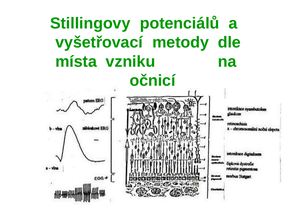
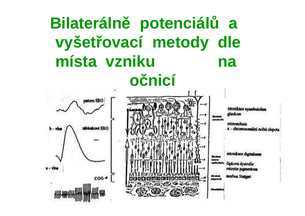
Stillingovy: Stillingovy -> Bilaterálně (90, 23)
